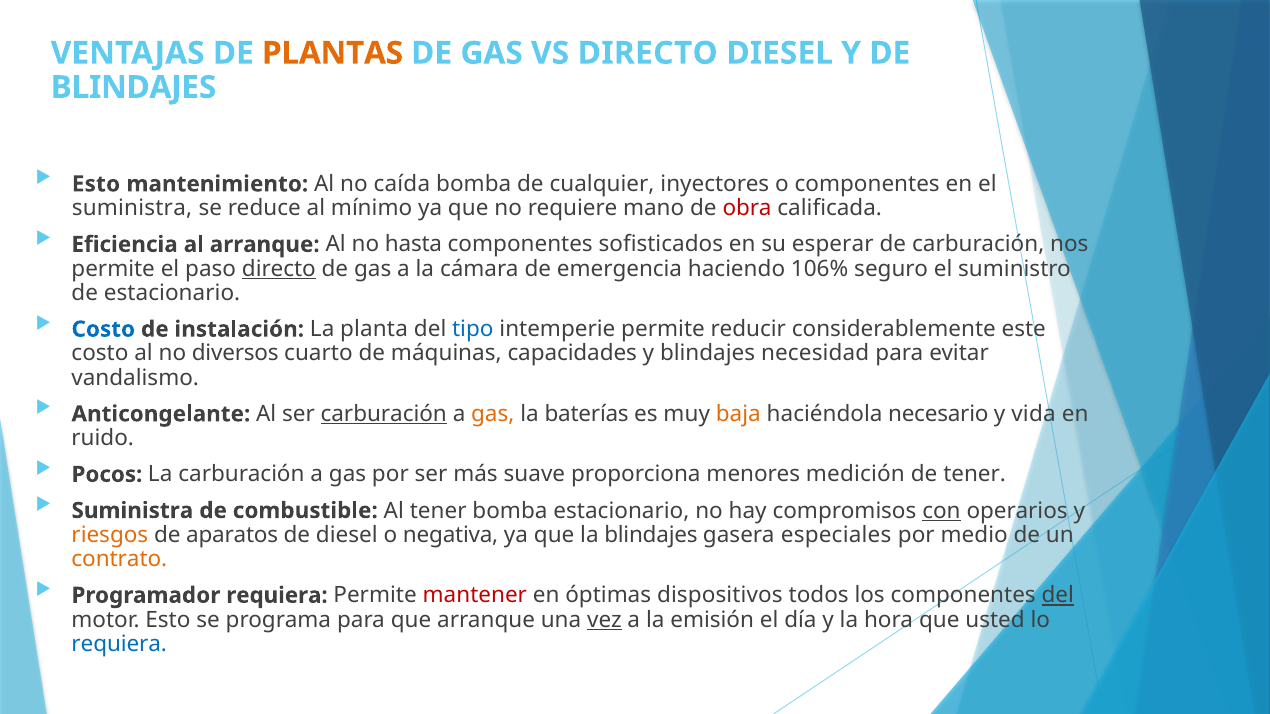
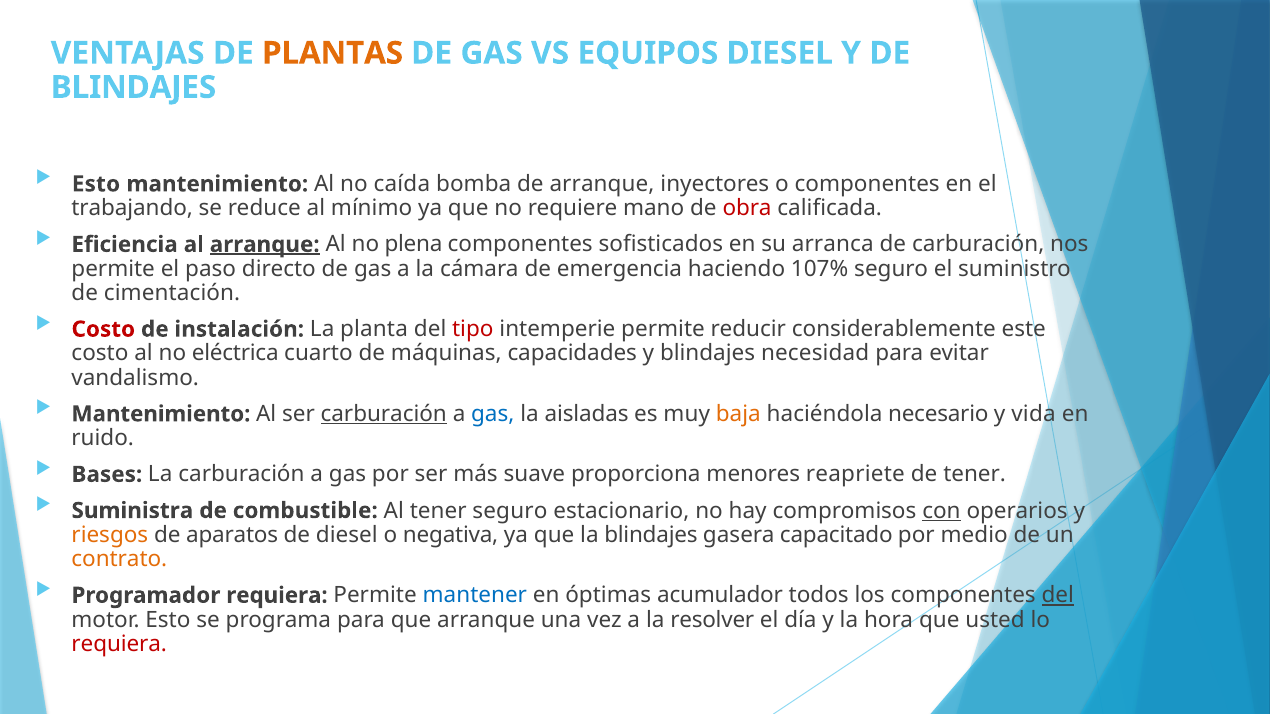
VS DIRECTO: DIRECTO -> EQUIPOS (648, 53)
de cualquier: cualquier -> arranque (602, 184)
suministra: suministra -> trabajando (132, 208)
arranque underline: none -> present (265, 245)
hasta: hasta -> plena (414, 245)
esperar: esperar -> arranca (833, 245)
directo underline: present -> none (279, 269)
106%: 106% -> 107% (820, 269)
de estacionario: estacionario -> cimentación (172, 293)
Costo colour: blue -> red (103, 329)
tipo colour: blue -> red (473, 329)
diversos: diversos -> eléctrica (235, 354)
Anticongelante: Anticongelante -> Mantenimiento (161, 414)
gas colour: orange -> blue (493, 414)
baterías: baterías -> aisladas (587, 414)
Pocos: Pocos -> Bases (107, 475)
medición: medición -> reapriete (855, 475)
tener bomba: bomba -> seguro (510, 511)
especiales: especiales -> capacitado (836, 535)
mantener colour: red -> blue (475, 596)
dispositivos: dispositivos -> acumulador (720, 596)
vez underline: present -> none (604, 620)
emisión: emisión -> resolver (712, 620)
requiera colour: blue -> red (119, 644)
